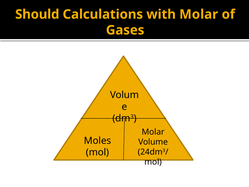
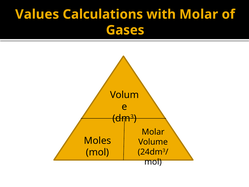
Should: Should -> Values (37, 14)
